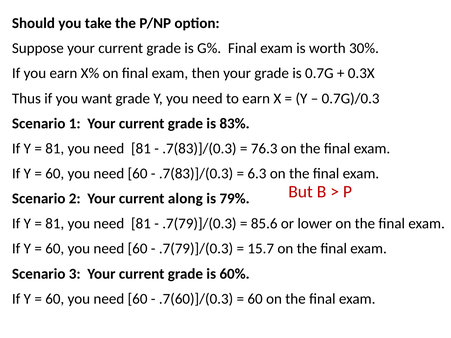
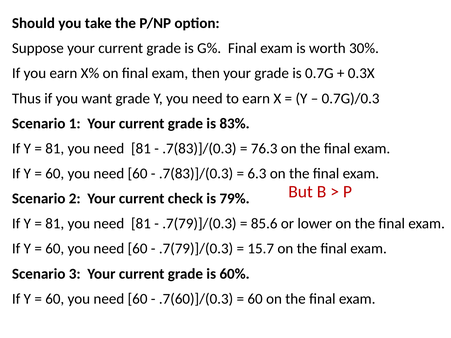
along: along -> check (185, 199)
